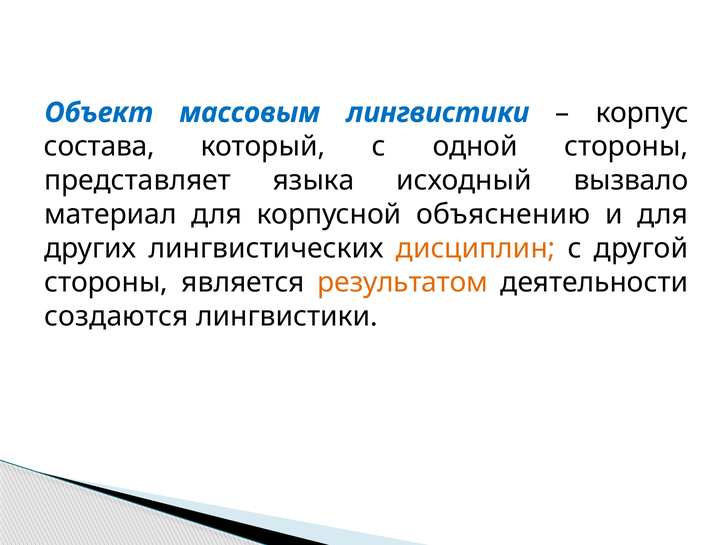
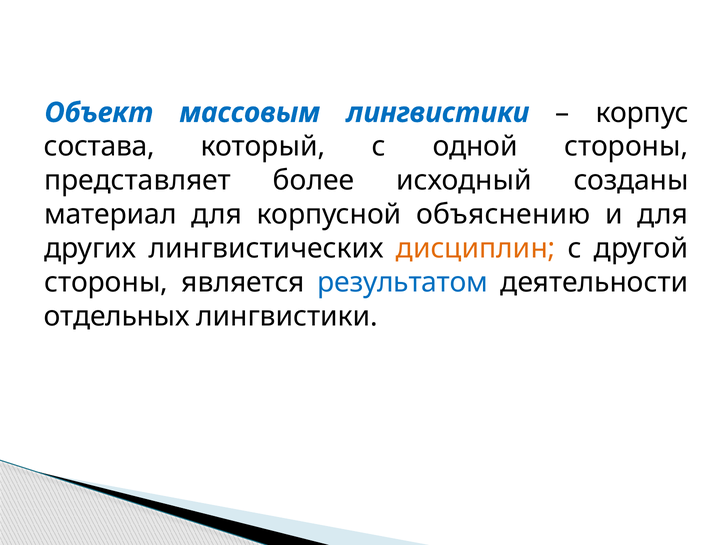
языка: языка -> более (314, 181)
вызвало: вызвало -> созданы (631, 181)
результатом colour: orange -> blue (403, 282)
создаются: создаются -> отдельных (117, 316)
